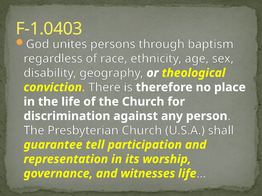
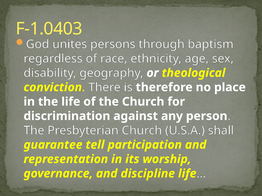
witnesses: witnesses -> discipline (148, 174)
